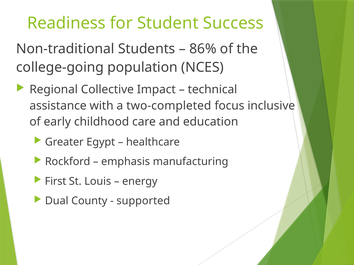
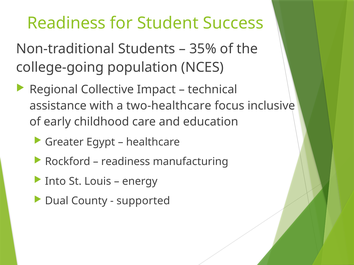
86%: 86% -> 35% (203, 49)
two-completed: two-completed -> two-healthcare (169, 106)
emphasis: emphasis -> readiness (126, 162)
First: First -> Into (55, 182)
